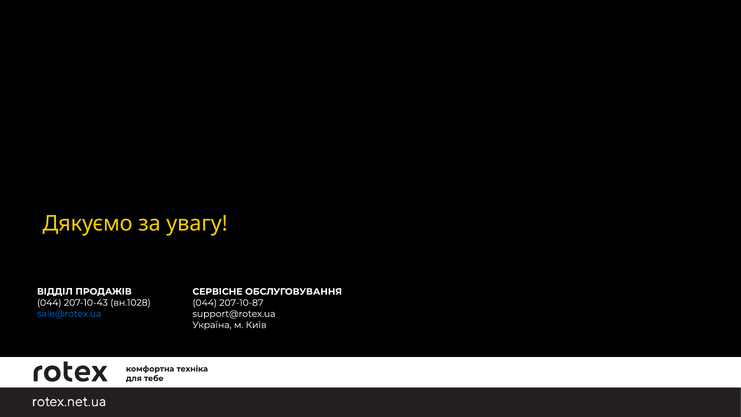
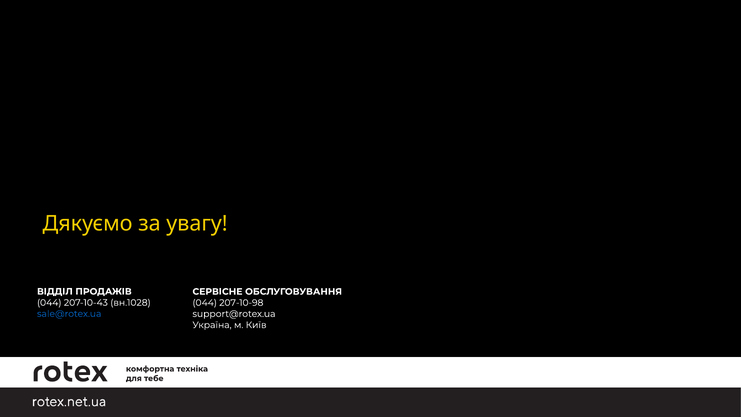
207-10-87: 207-10-87 -> 207-10-98 (241, 303)
